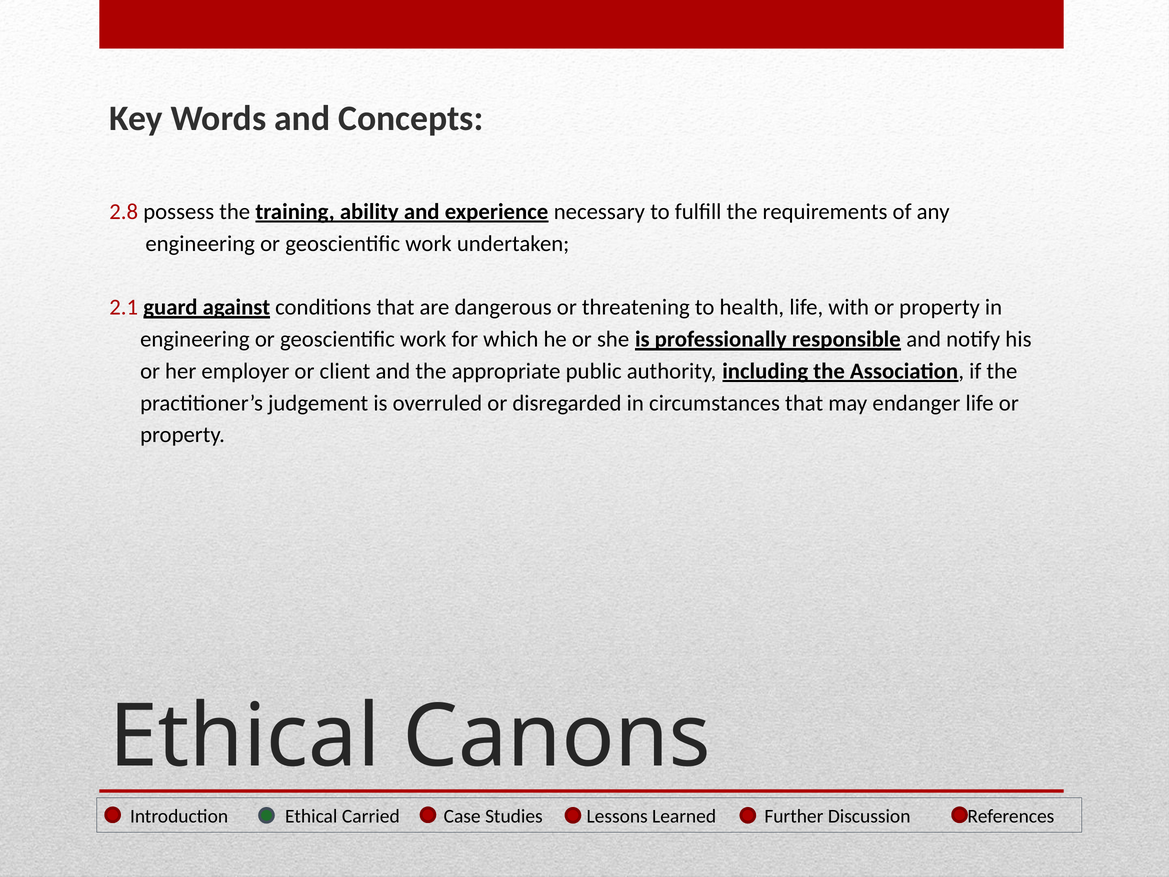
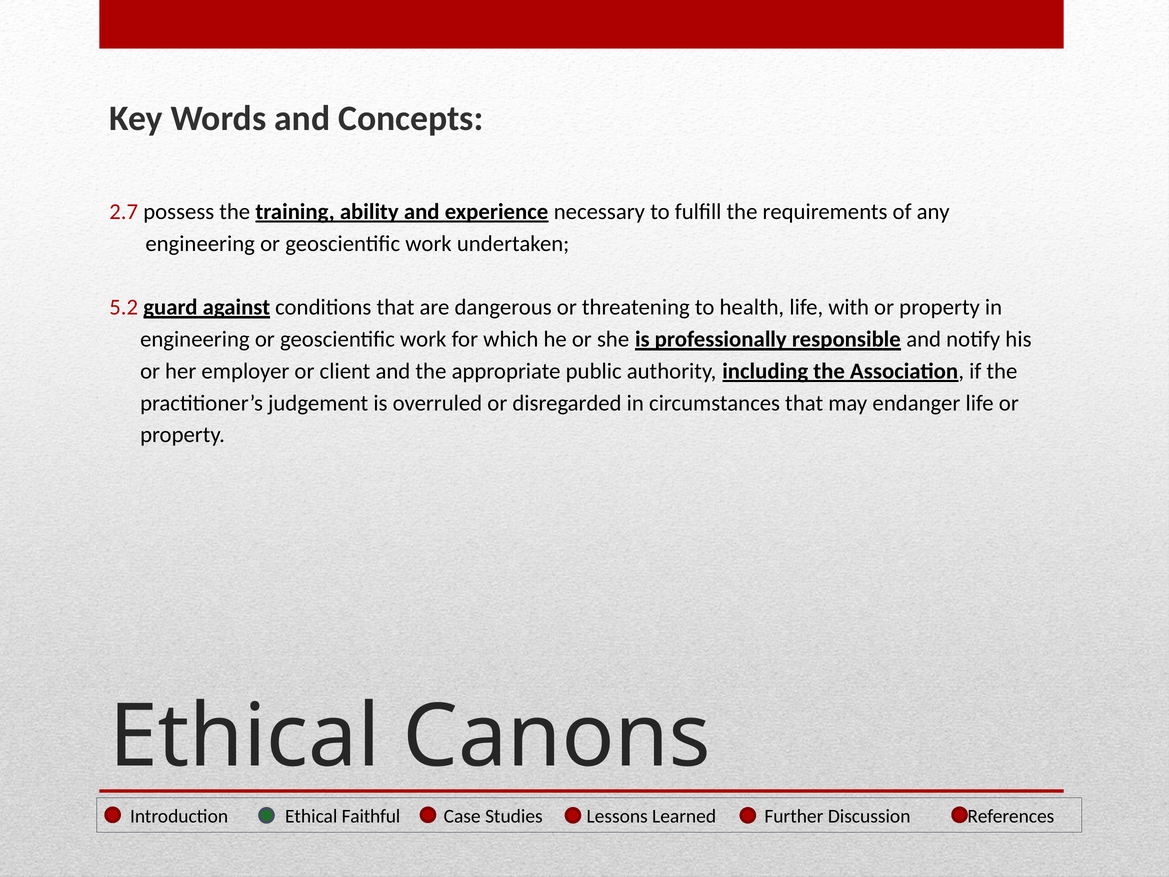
2.8: 2.8 -> 2.7 (124, 212)
2.1: 2.1 -> 5.2 (124, 307)
Carried: Carried -> Faithful (371, 816)
